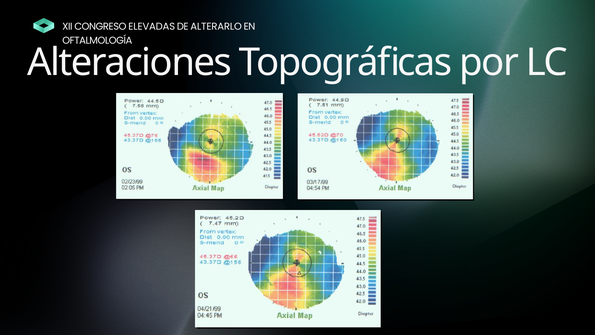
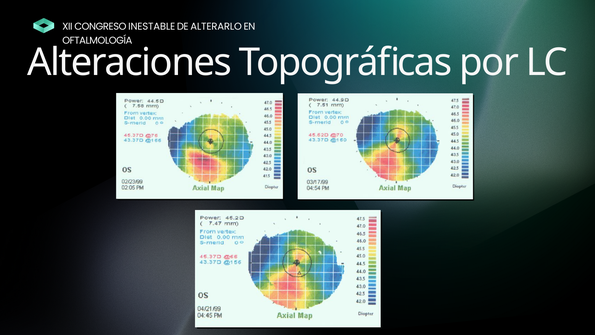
ELEVADAS: ELEVADAS -> INESTABLE (152, 27)
